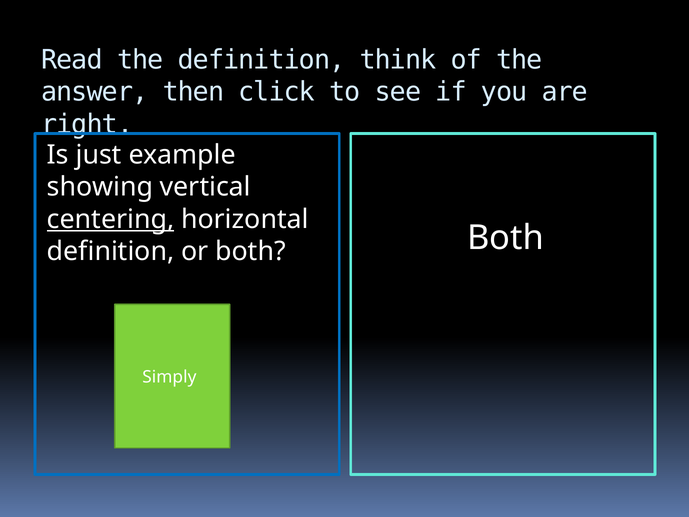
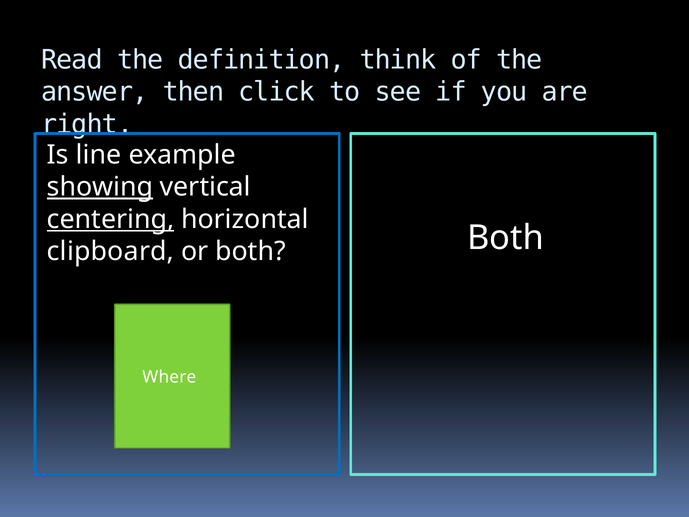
just: just -> line (99, 155)
showing underline: none -> present (100, 187)
definition: definition -> clipboard (111, 251)
Simply: Simply -> Where (169, 377)
